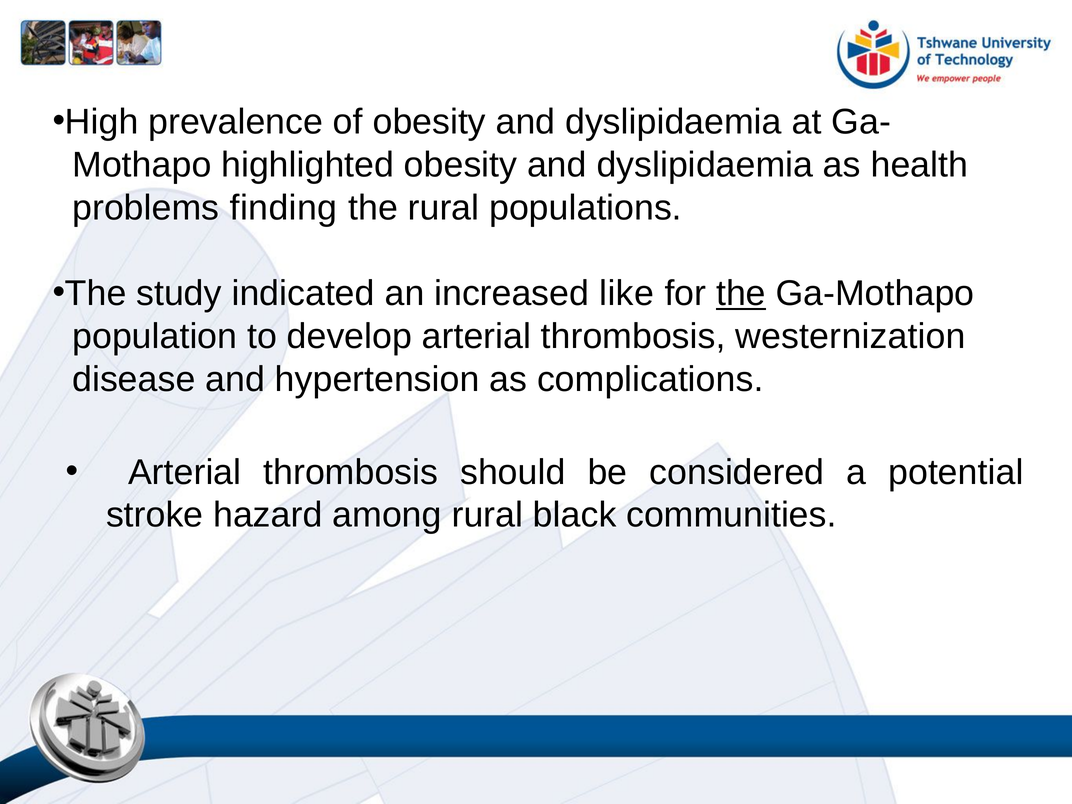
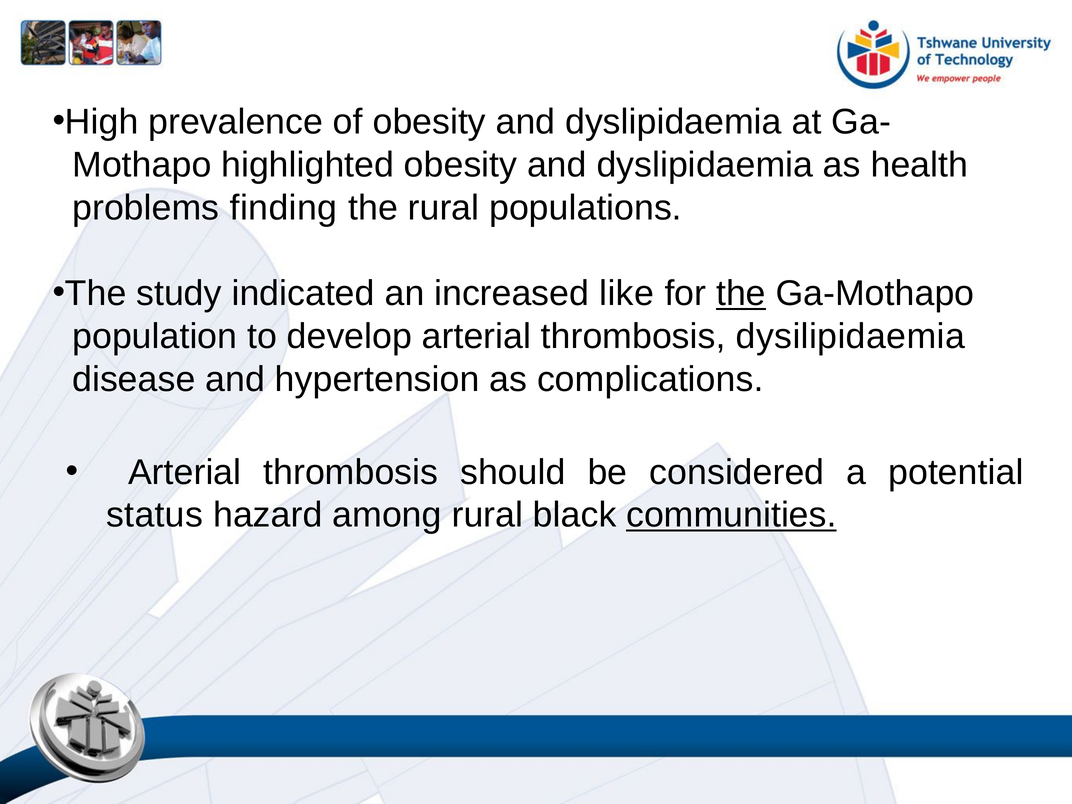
westernization: westernization -> dysilipidaemia (850, 337)
stroke: stroke -> status (155, 515)
communities underline: none -> present (731, 515)
